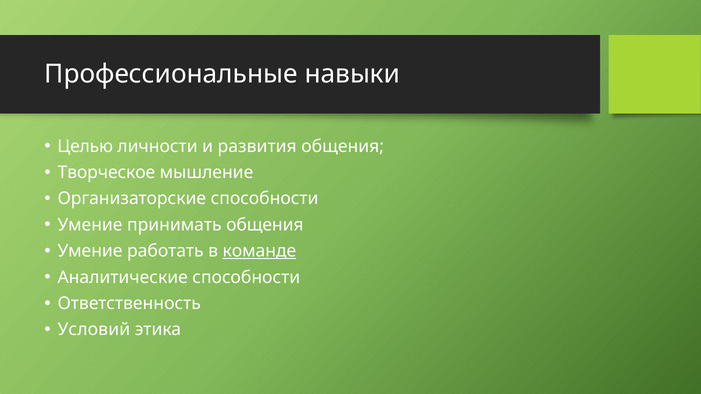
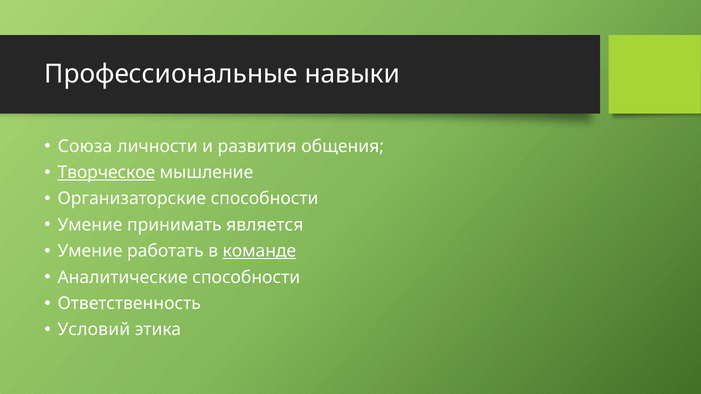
Целью: Целью -> Союза (85, 146)
Творческое underline: none -> present (106, 173)
принимать общения: общения -> является (265, 225)
